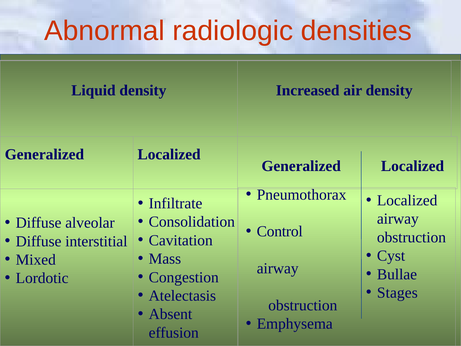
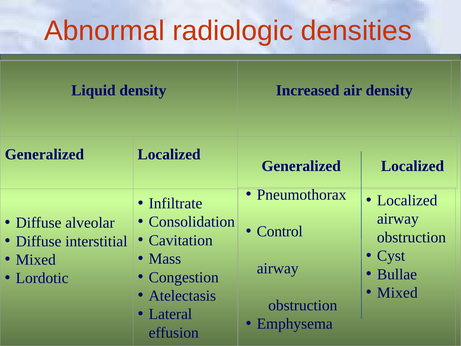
Stages: Stages -> Mixed (397, 293)
Absent: Absent -> Lateral (170, 314)
